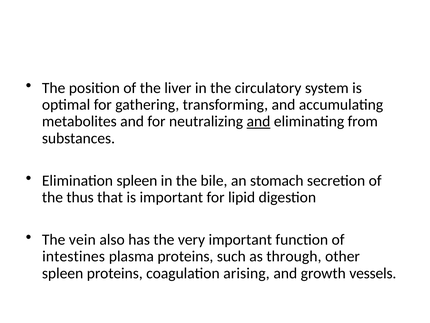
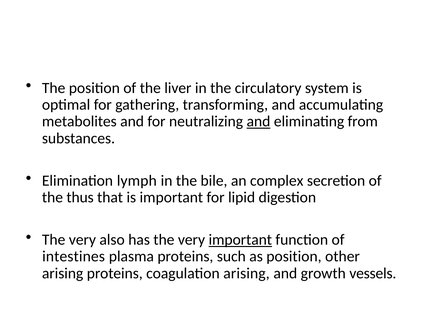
Elimination spleen: spleen -> lymph (137, 180)
stomach: stomach -> complex (277, 180)
vein: vein -> very (82, 239)
important underline: none -> present (240, 239)
as through: through -> position (294, 256)
spleen: spleen -> arising (63, 273)
